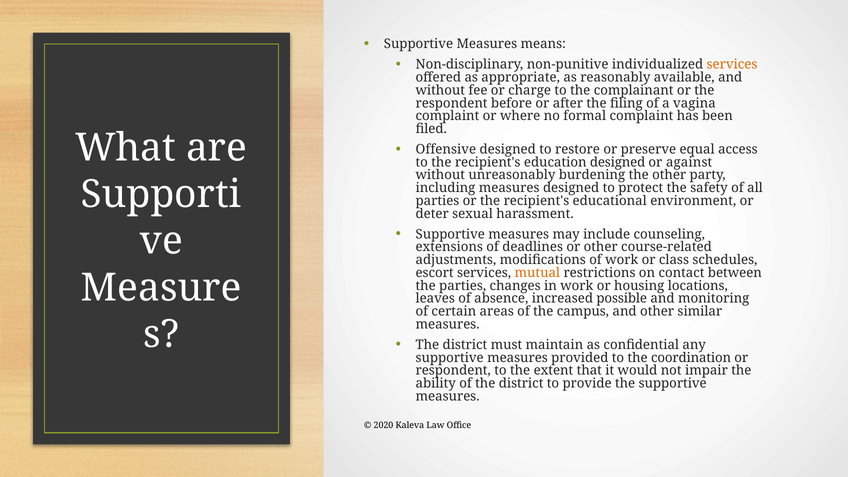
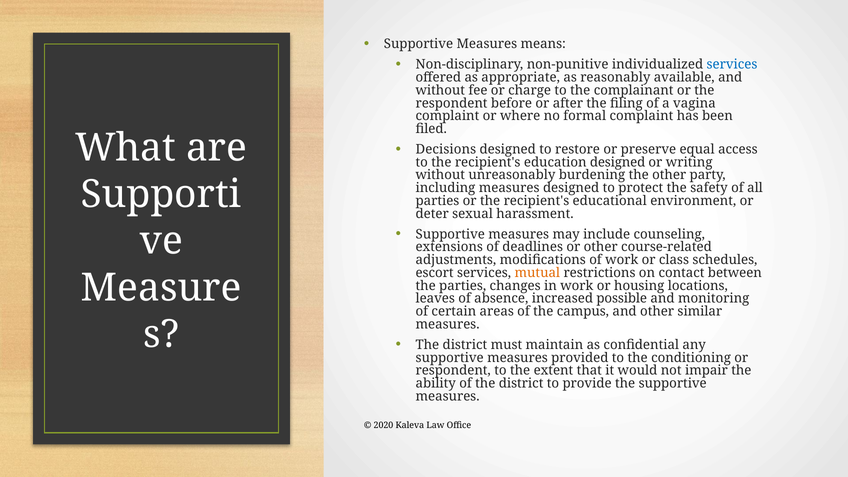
services colour: orange -> blue (732, 65)
Offensive: Offensive -> Decisions (446, 149)
against: against -> writing (689, 162)
coordination: coordination -> conditioning (691, 358)
